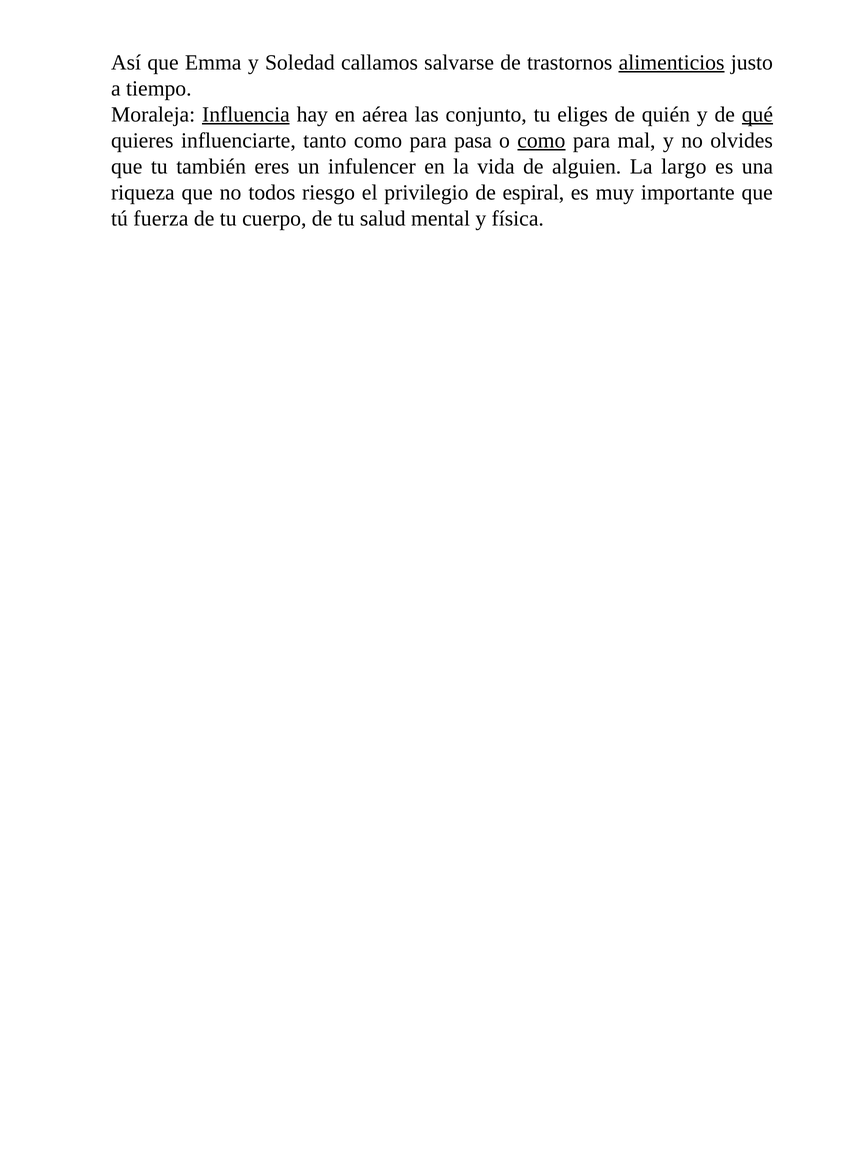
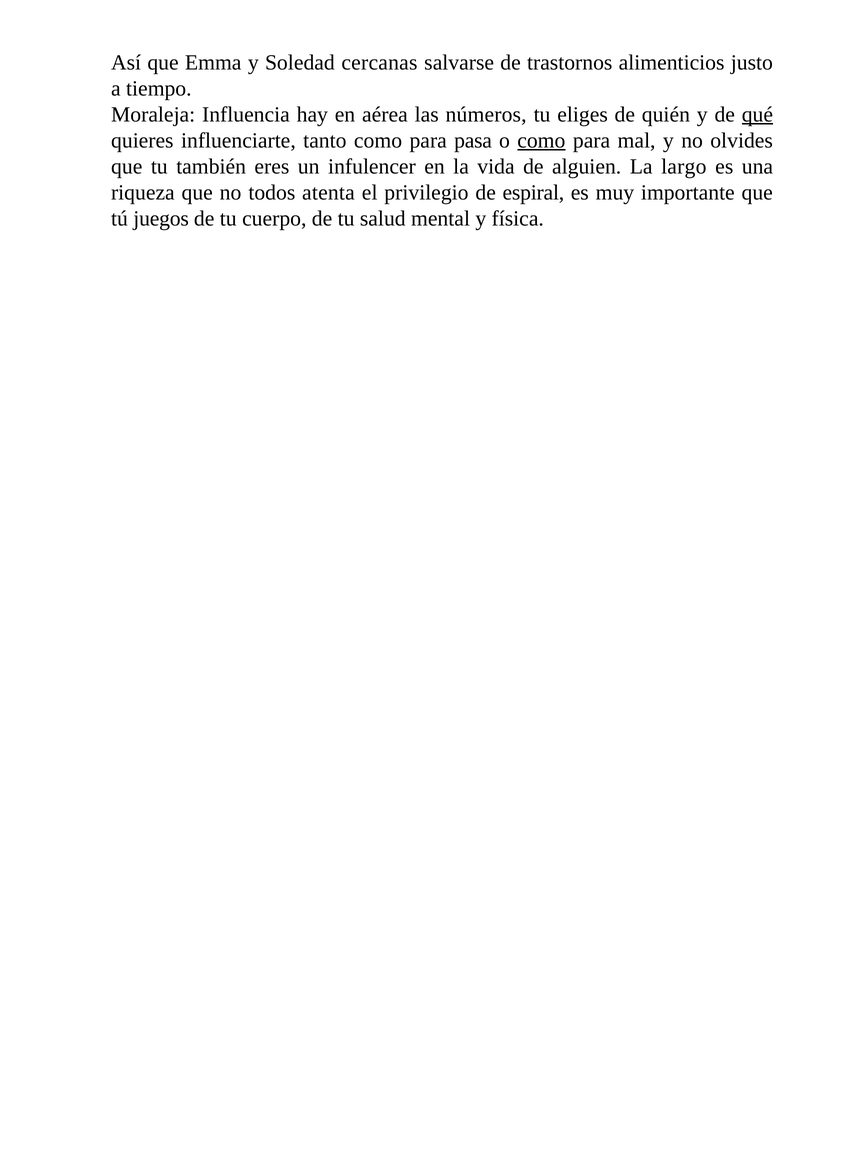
callamos: callamos -> cercanas (379, 62)
alimenticios underline: present -> none (672, 62)
Influencia underline: present -> none (246, 114)
conjunto: conjunto -> números (486, 114)
riesgo: riesgo -> atenta (328, 192)
fuerza: fuerza -> juegos (161, 218)
